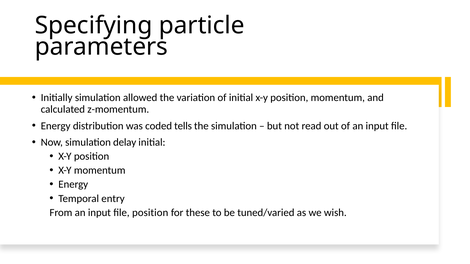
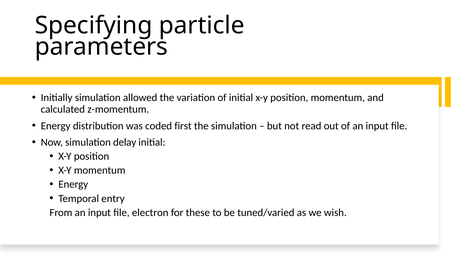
tells: tells -> first (183, 126)
file position: position -> electron (150, 213)
